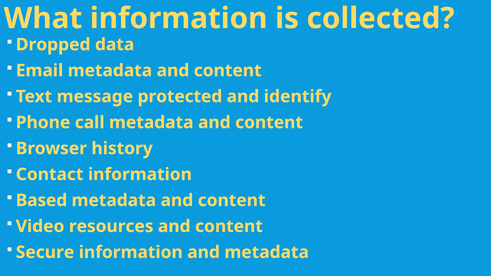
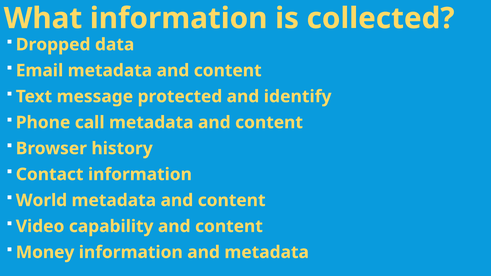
Based: Based -> World (41, 200)
resources: resources -> capability (111, 226)
Secure: Secure -> Money (45, 252)
